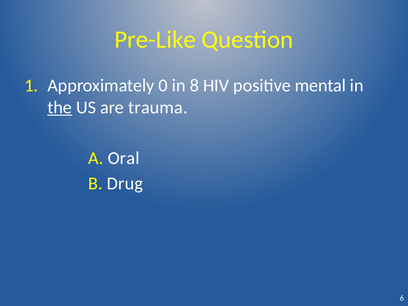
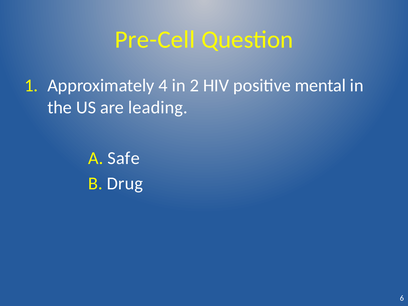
Pre-Like: Pre-Like -> Pre-Cell (155, 39)
0: 0 -> 4 (163, 86)
8: 8 -> 2 (194, 86)
the underline: present -> none (60, 107)
trauma: trauma -> leading (158, 107)
Oral: Oral -> Safe (124, 158)
